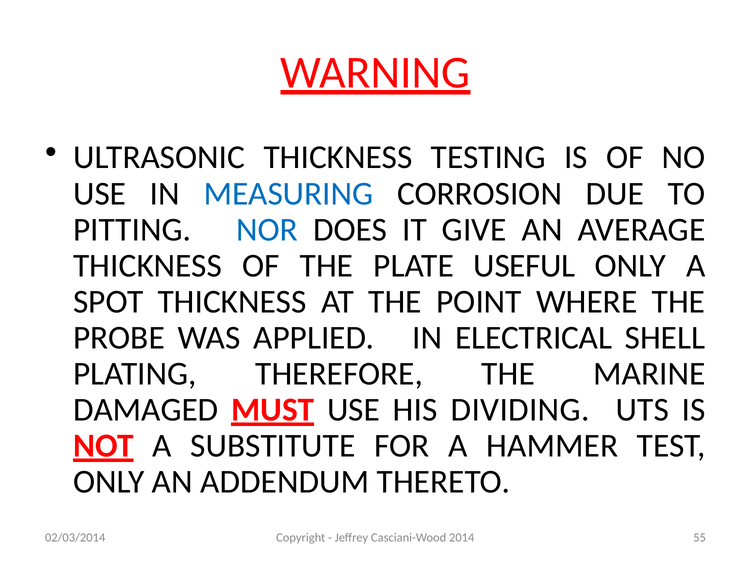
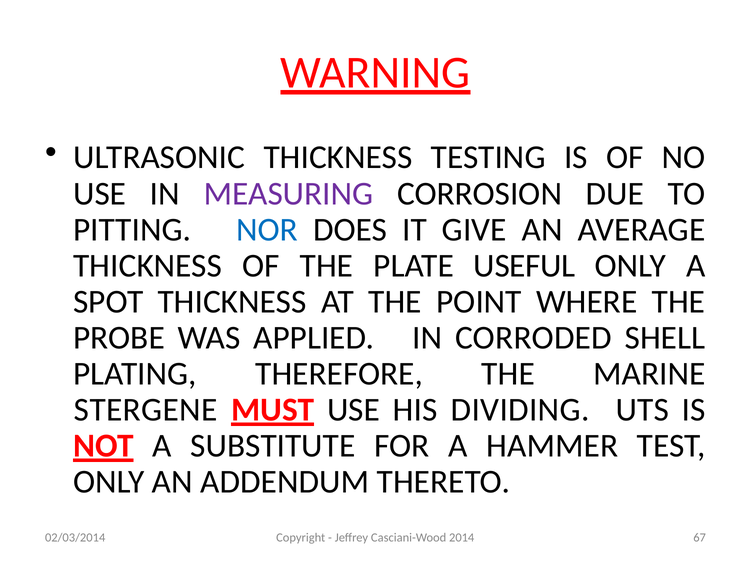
MEASURING colour: blue -> purple (288, 194)
ELECTRICAL: ELECTRICAL -> CORRODED (533, 338)
DAMAGED: DAMAGED -> STERGENE (146, 410)
55: 55 -> 67 (700, 538)
